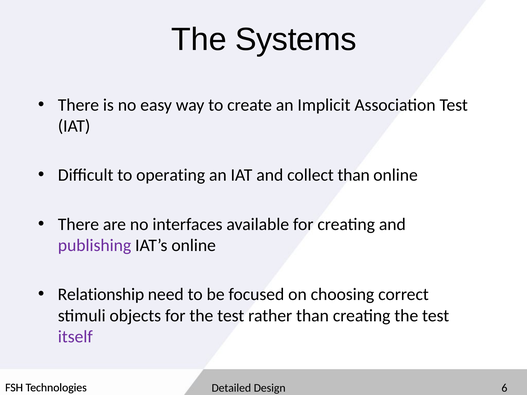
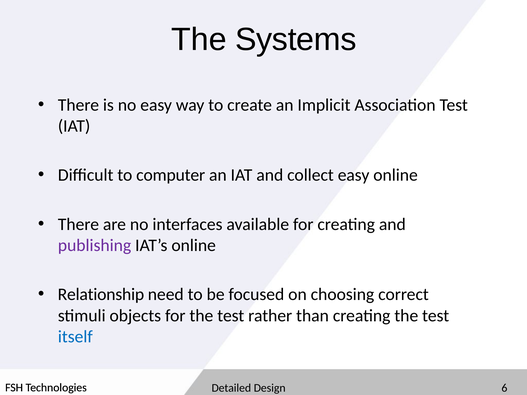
operating: operating -> computer (171, 175)
collect than: than -> easy (354, 175)
itself colour: purple -> blue (75, 337)
